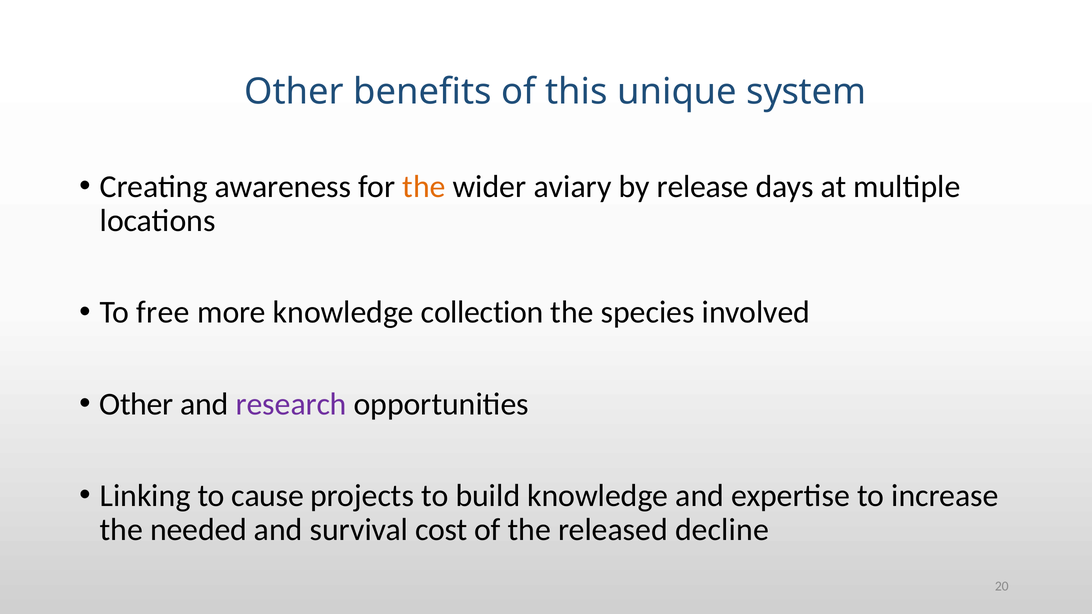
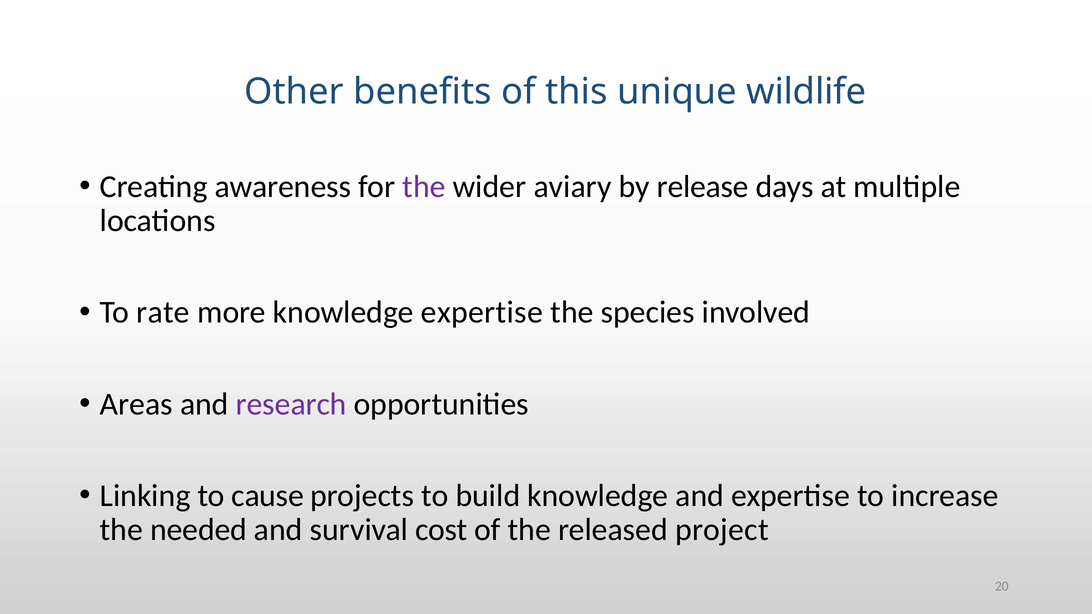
system: system -> wildlife (806, 92)
the colour: orange -> purple (424, 187)
free: free -> rate (163, 313)
knowledge collection: collection -> expertise (482, 313)
Other: Other -> Areas (136, 404)
decline: decline -> project (722, 530)
